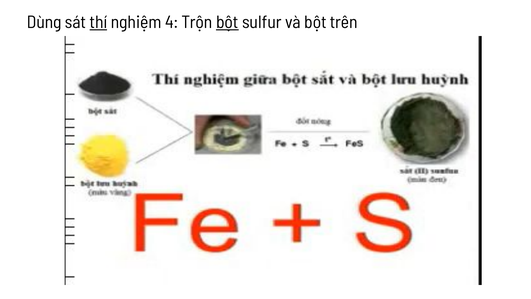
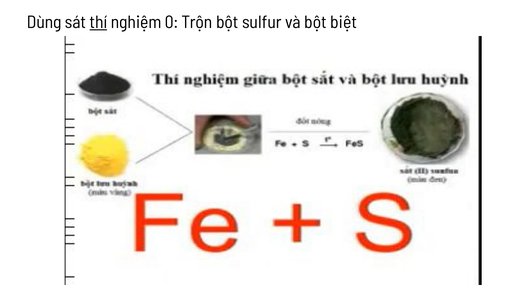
4: 4 -> 0 (172, 22)
bột underline: present -> none (227, 22)
trên: trên -> biệt (344, 22)
